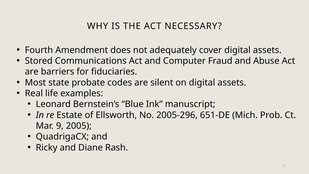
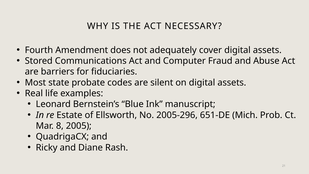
9: 9 -> 8 (60, 126)
